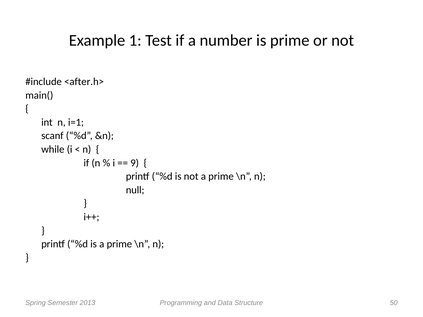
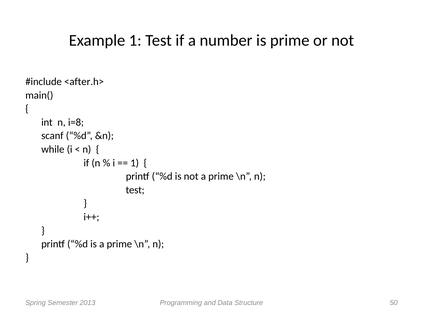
i=1: i=1 -> i=8 (76, 122)
9: 9 -> 1 (135, 163)
null: null -> test (135, 190)
